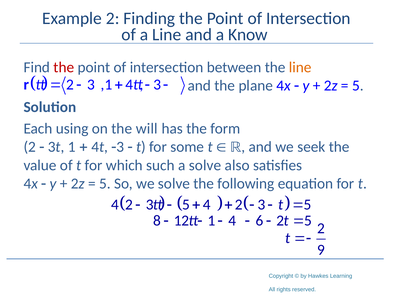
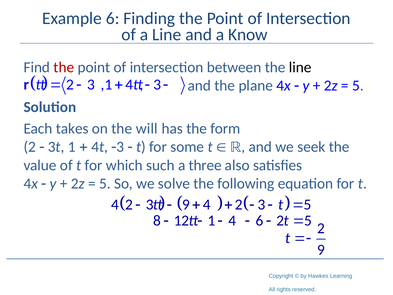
Example 2: 2 -> 6 (113, 18)
line colour: orange -> black (300, 67)
using: using -> takes (72, 128)
a solve: solve -> three (205, 165)
5: 5 -> 9 (186, 204)
